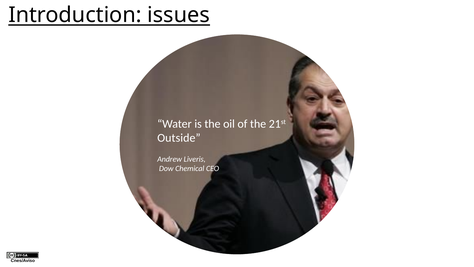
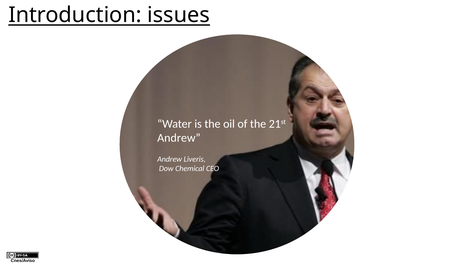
Outside: Outside -> Andrew (179, 138)
